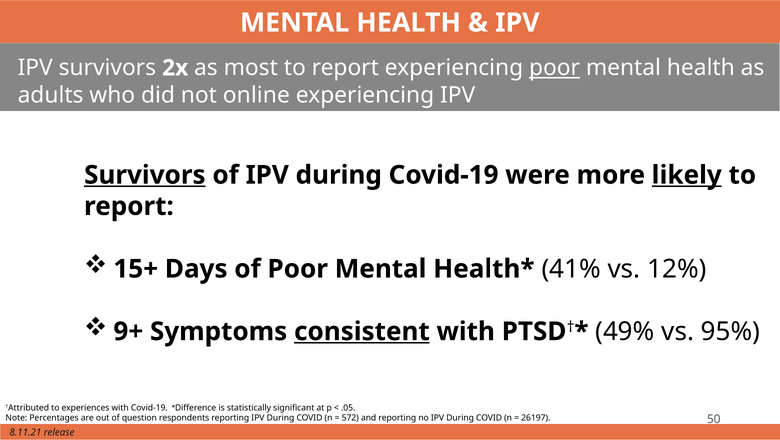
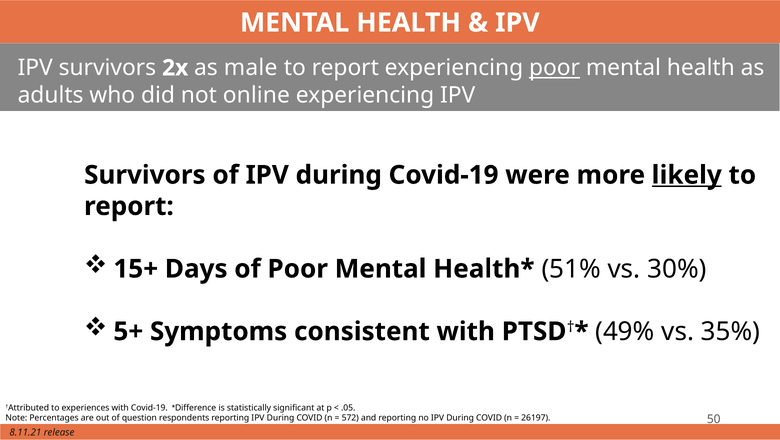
most: most -> male (251, 68)
Survivors underline: present -> none (145, 175)
41%: 41% -> 51% (571, 269)
12%: 12% -> 30% (677, 269)
9+: 9+ -> 5+ (128, 331)
consistent underline: present -> none (362, 331)
95%: 95% -> 35% (730, 331)
